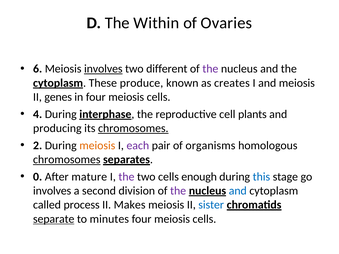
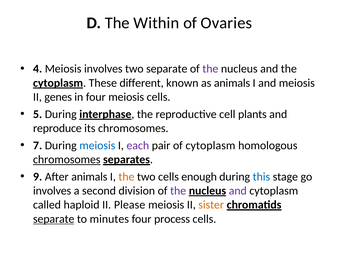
6: 6 -> 4 (38, 69)
involves underline: present -> none (103, 69)
two different: different -> separate (167, 69)
produce: produce -> different (142, 83)
as creates: creates -> animals (232, 83)
4: 4 -> 5 (38, 114)
producing: producing -> reproduce (57, 128)
chromosomes underline: present -> none (133, 128)
2: 2 -> 7 (38, 146)
meiosis colour: orange -> blue (97, 146)
of organisms: organisms -> cytoplasm (210, 146)
0: 0 -> 9 (38, 177)
After mature: mature -> animals (89, 177)
the colour: purple -> orange (126, 177)
and colour: blue -> purple (238, 191)
process: process -> haploid (82, 205)
Makes: Makes -> Please (130, 205)
sister colour: blue -> orange (211, 205)
meiosis: meiosis -> process (172, 219)
